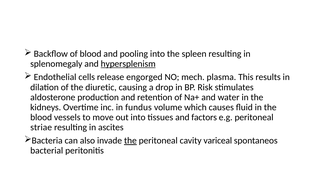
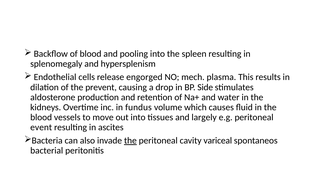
hypersplenism underline: present -> none (128, 64)
diuretic: diuretic -> prevent (101, 87)
Risk: Risk -> Side (205, 87)
factors: factors -> largely (204, 118)
striae: striae -> event (41, 128)
